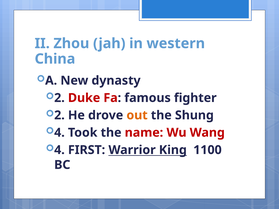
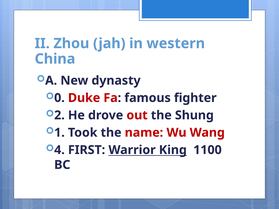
2: 2 -> 0 (59, 98)
out colour: orange -> red (137, 115)
4: 4 -> 1 (59, 133)
